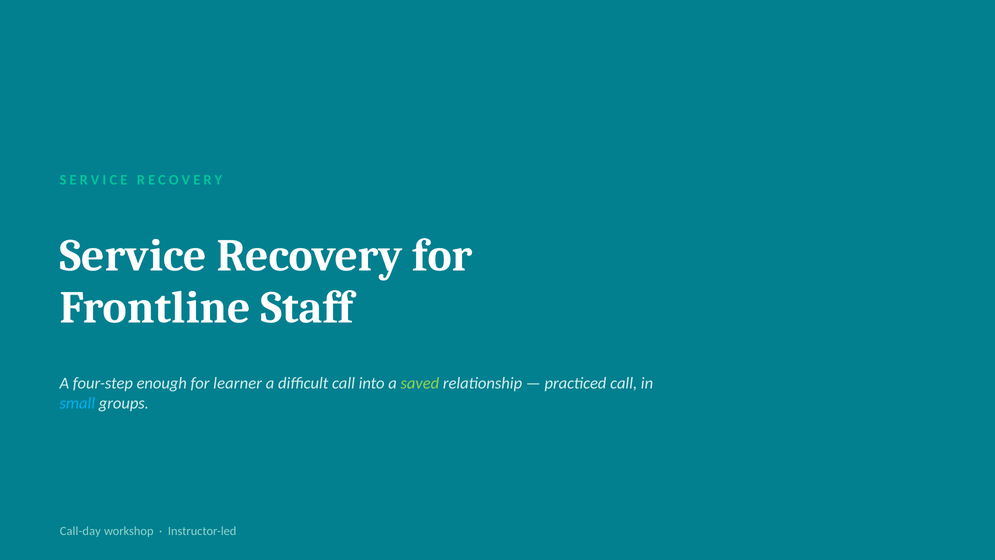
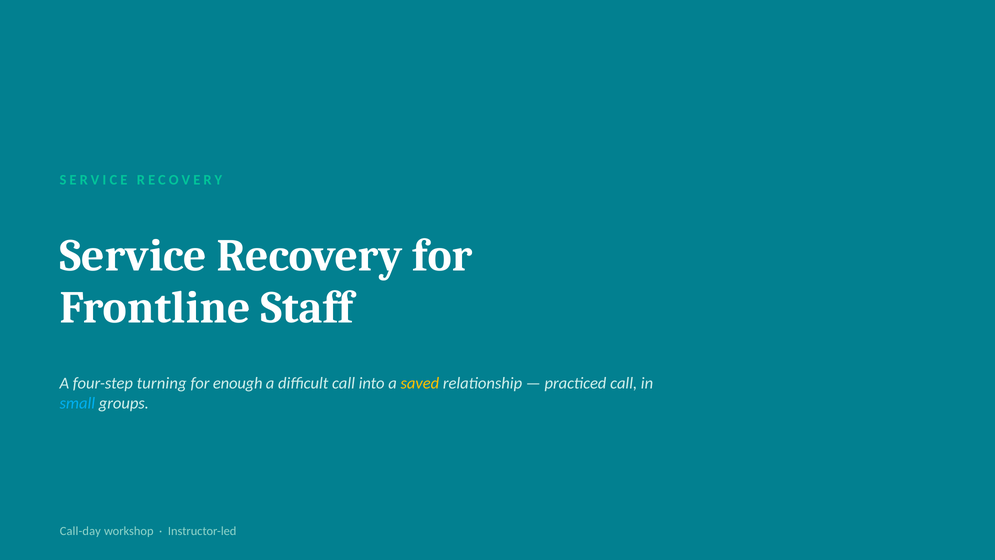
enough: enough -> turning (162, 383)
learner: learner -> enough (238, 383)
saved colour: light green -> yellow (420, 383)
